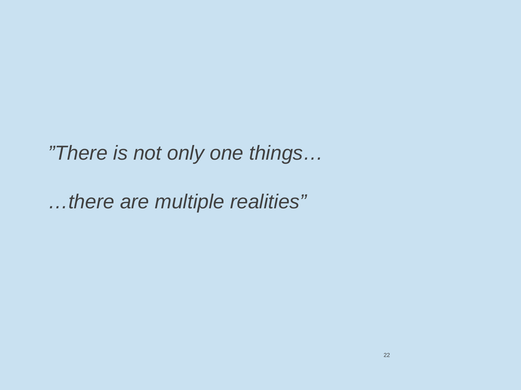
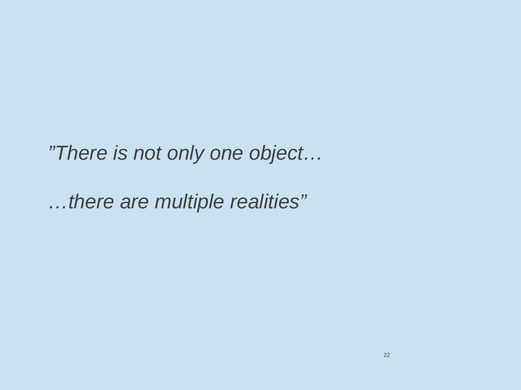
things…: things… -> object… (286, 153)
